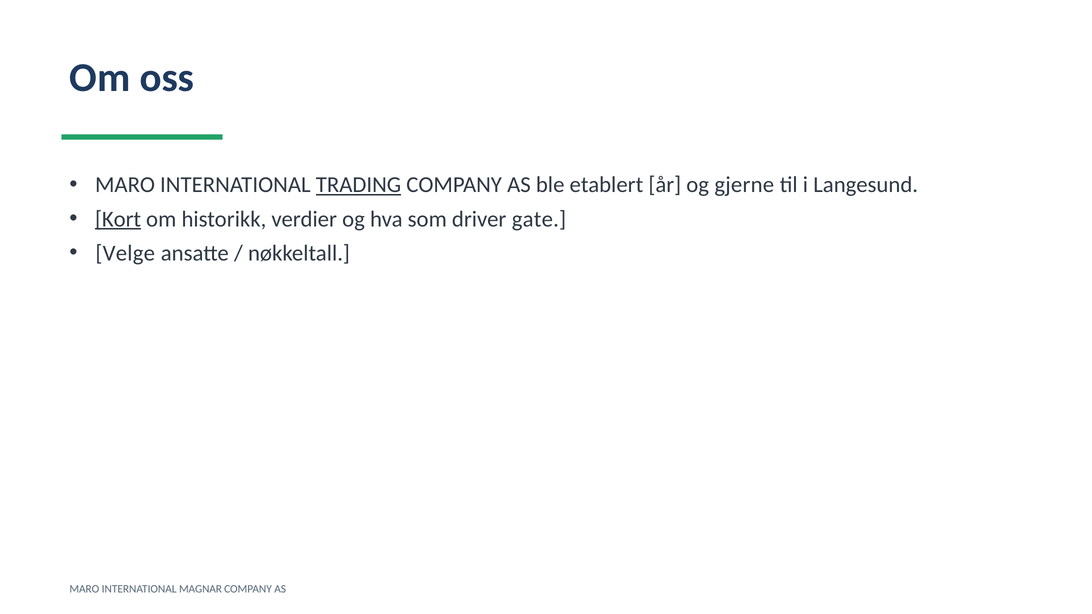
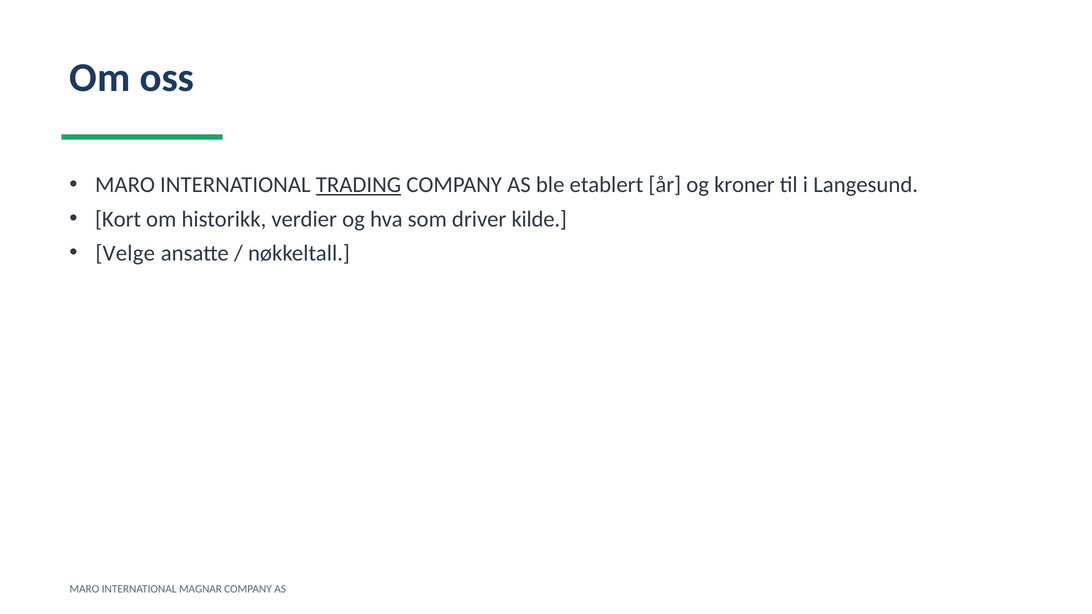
gjerne: gjerne -> kroner (744, 185)
Kort underline: present -> none (118, 219)
gate: gate -> kilde (539, 219)
